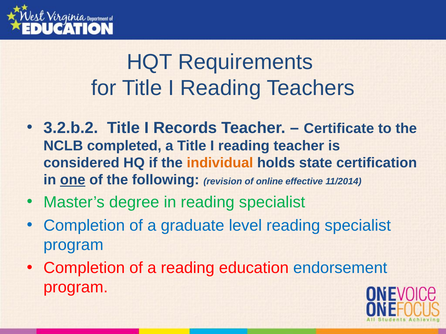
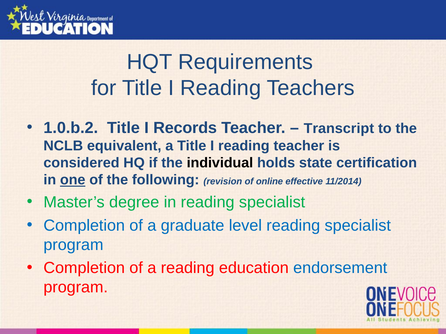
3.2.b.2: 3.2.b.2 -> 1.0.b.2 (71, 128)
Certificate: Certificate -> Transcript (339, 129)
completed: completed -> equivalent (124, 146)
individual colour: orange -> black (220, 163)
